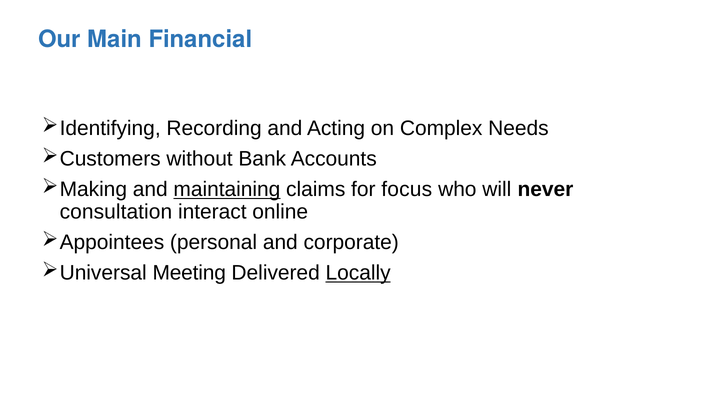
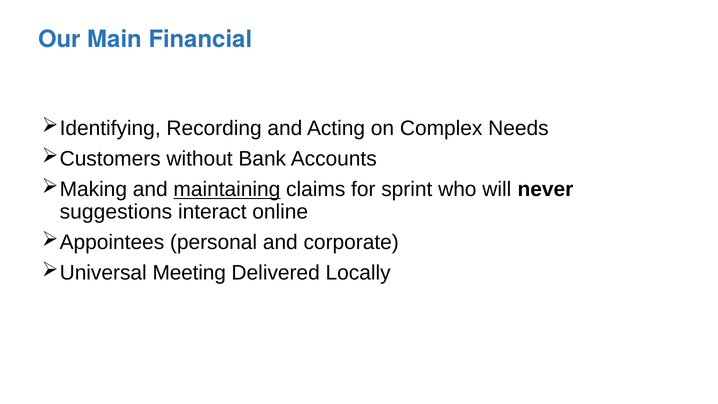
focus: focus -> sprint (407, 189)
consultation: consultation -> suggestions (116, 212)
Locally underline: present -> none (358, 273)
